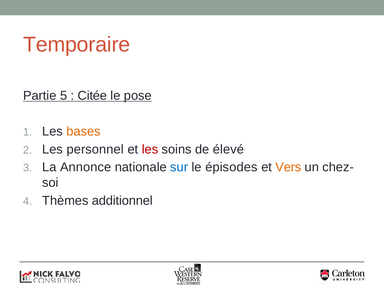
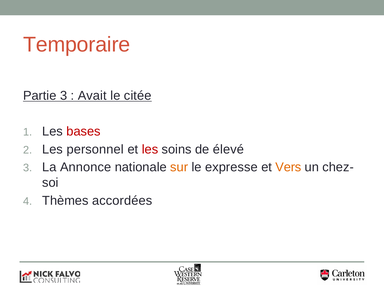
Partie 5: 5 -> 3 (64, 96)
Citée: Citée -> Avait (92, 96)
pose: pose -> citée (138, 96)
bases colour: orange -> red (83, 131)
sur colour: blue -> orange (179, 167)
épisodes: épisodes -> expresse (231, 167)
additionnel: additionnel -> accordées (122, 201)
